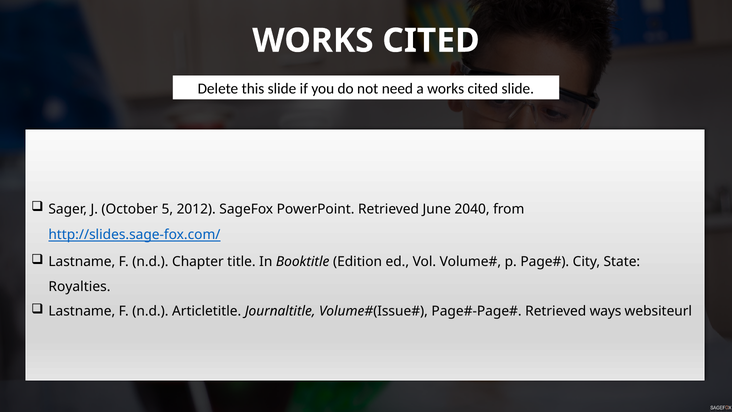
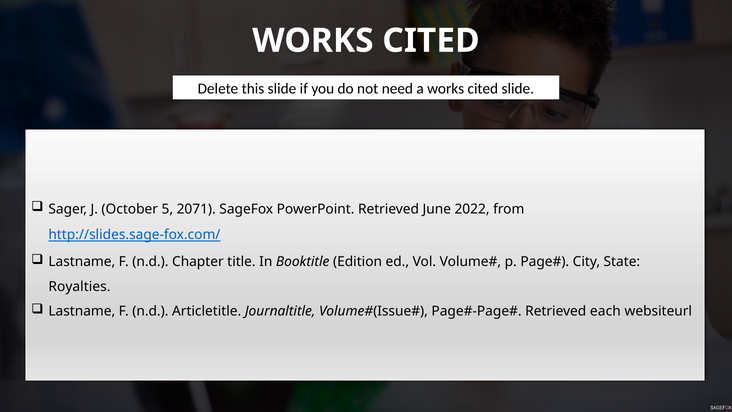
2012: 2012 -> 2071 (196, 209)
2040: 2040 -> 2022 (472, 209)
ways: ways -> each (605, 311)
